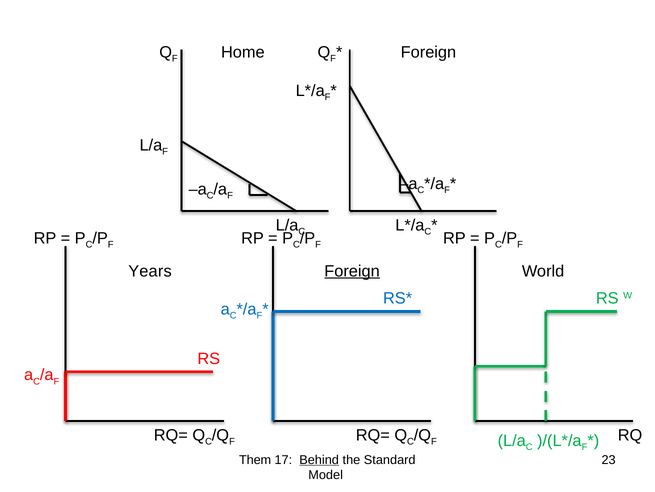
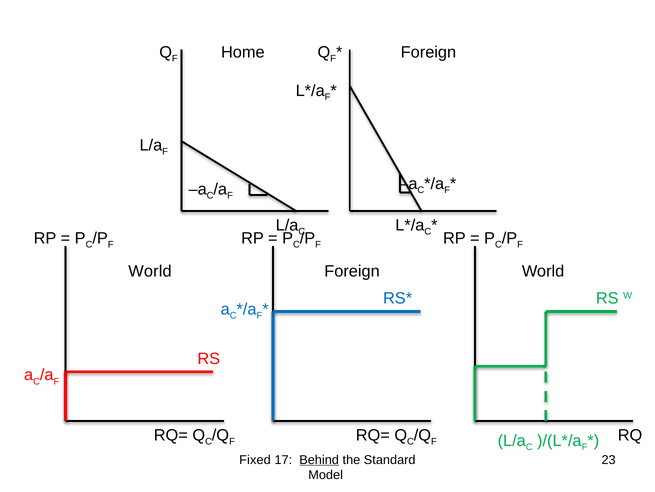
Years: Years -> World (150, 271)
Foreign underline: present -> none (352, 271)
Them: Them -> Fixed (255, 459)
